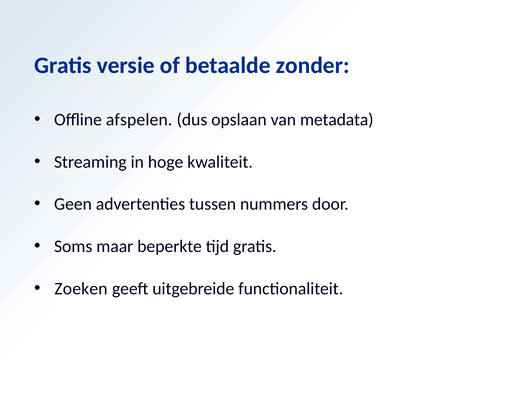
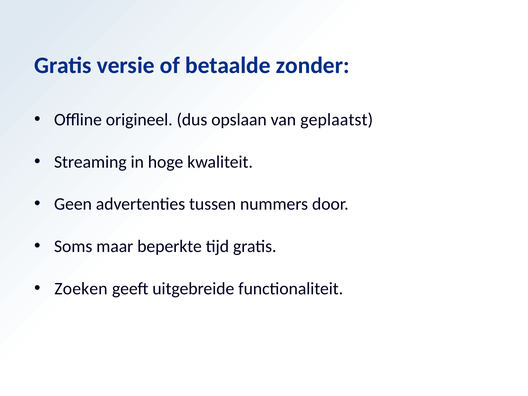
afspelen: afspelen -> origineel (139, 120)
metadata: metadata -> geplaatst (337, 120)
